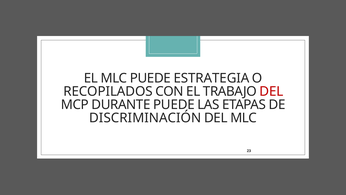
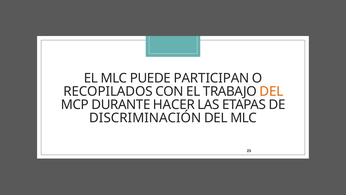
ESTRATEGIA: ESTRATEGIA -> PARTICIPAN (211, 78)
DEL colour: red -> orange (271, 91)
DURANTE PUEDE: PUEDE -> HACER (174, 104)
